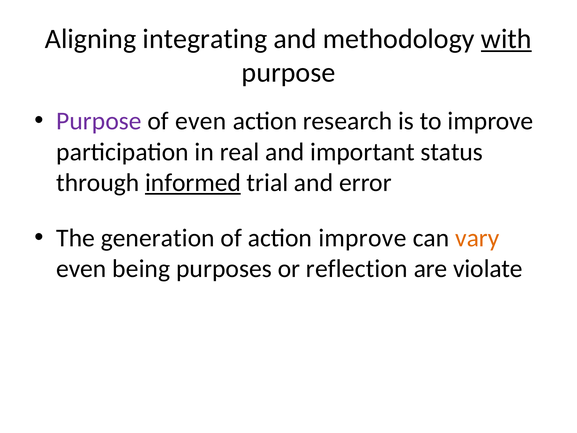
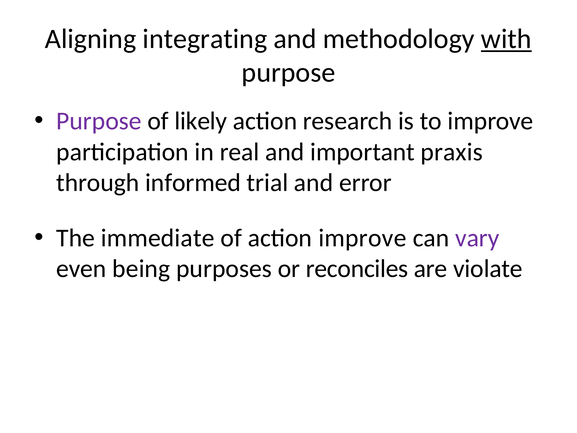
of even: even -> likely (201, 121)
status: status -> praxis (452, 152)
informed underline: present -> none (193, 183)
generation: generation -> immediate (158, 238)
vary colour: orange -> purple (477, 238)
reflection: reflection -> reconciles (357, 269)
